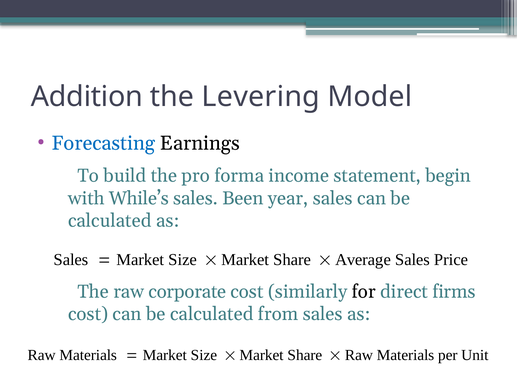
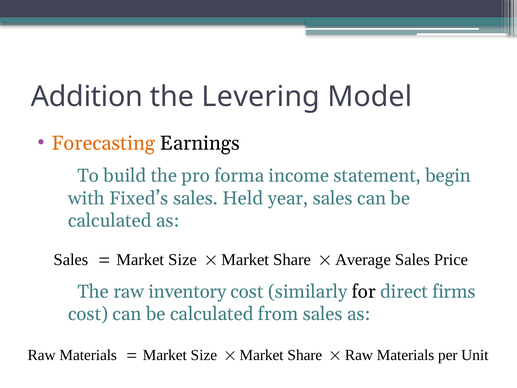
Forecasting colour: blue -> orange (103, 143)
While’s: While’s -> Fixed’s (139, 198)
Been: Been -> Held (243, 198)
corporate: corporate -> inventory (187, 291)
